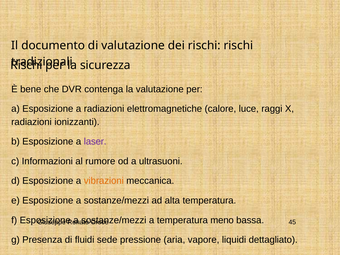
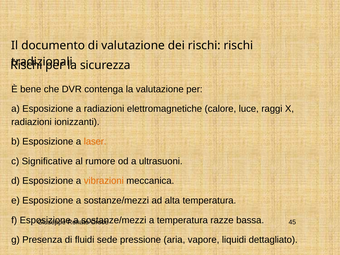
laser colour: purple -> orange (95, 142)
Informazioni: Informazioni -> Significative (47, 161)
meno: meno -> razze (222, 220)
